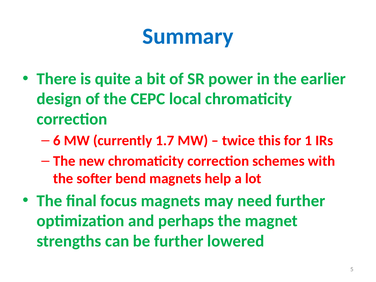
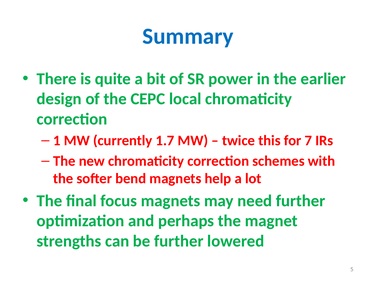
6: 6 -> 1 (57, 141)
1: 1 -> 7 (308, 141)
